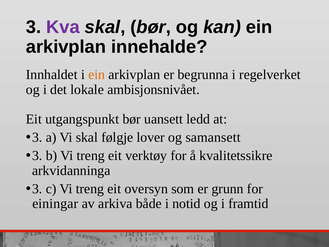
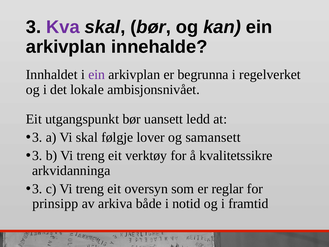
ein colour: orange -> purple (97, 75)
grunn: grunn -> reglar (228, 189)
einingar: einingar -> prinsipp (55, 203)
